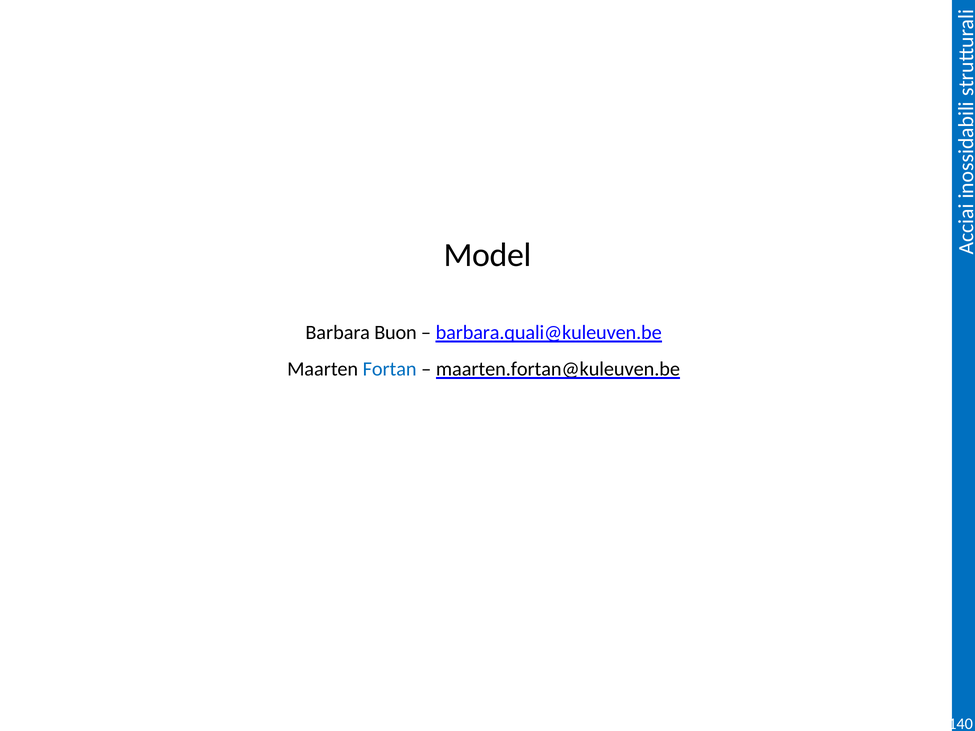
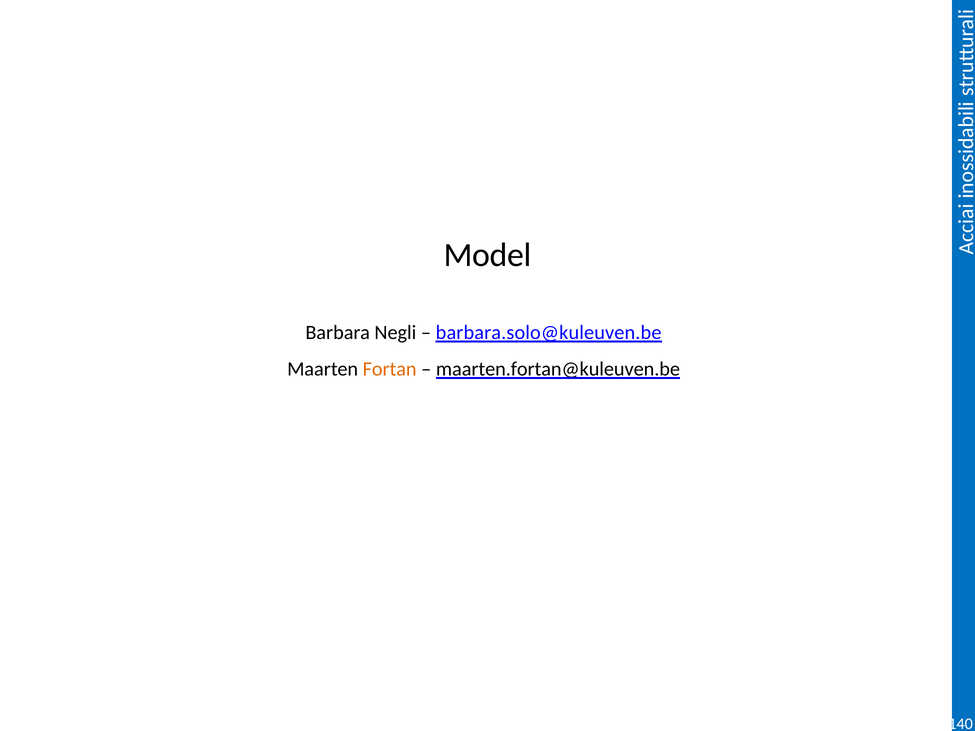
Buon: Buon -> Negli (395, 333)
barbara.quali@kuleuven.be: barbara.quali@kuleuven.be -> barbara.solo@kuleuven.be (549, 333)
Fortan colour: blue -> orange (390, 369)
